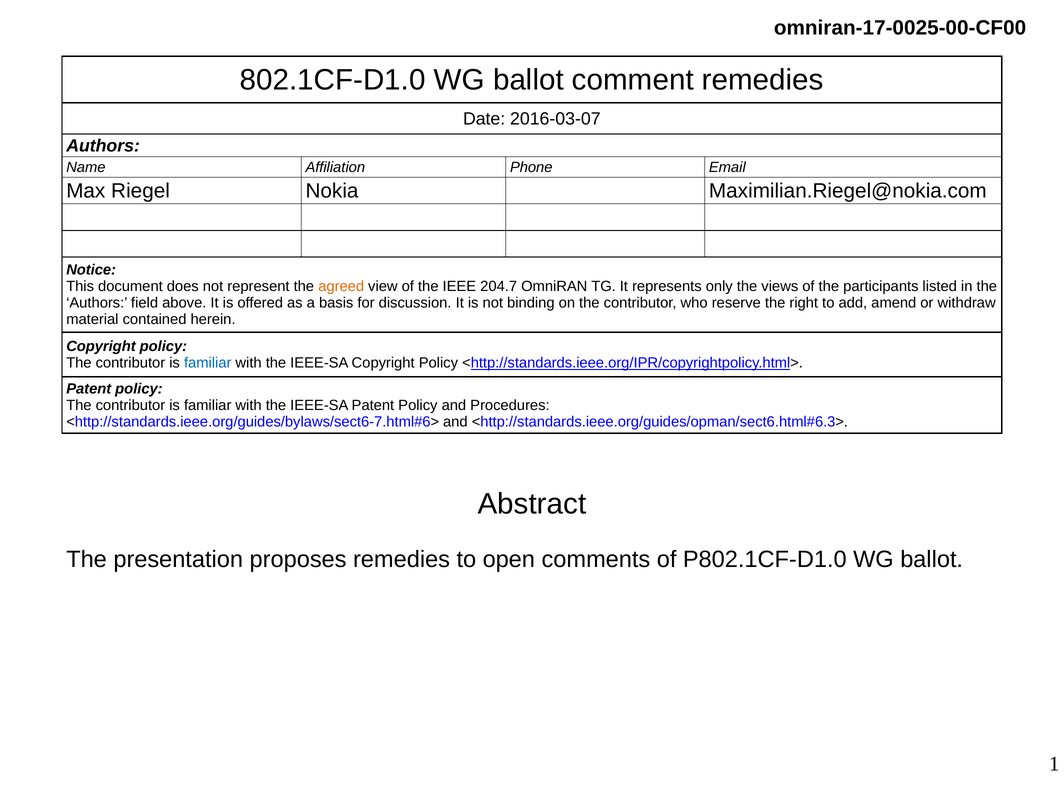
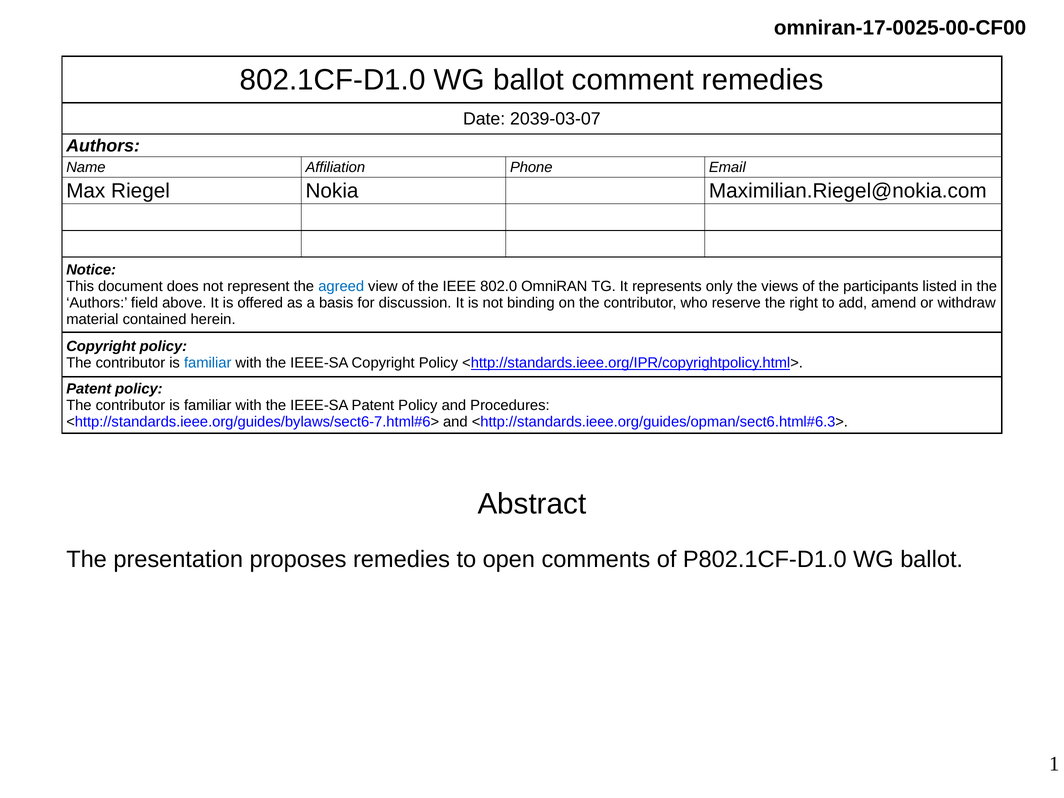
2016-03-07: 2016-03-07 -> 2039-03-07 (555, 119)
agreed colour: orange -> blue (341, 287)
204.7: 204.7 -> 802.0 (499, 287)
